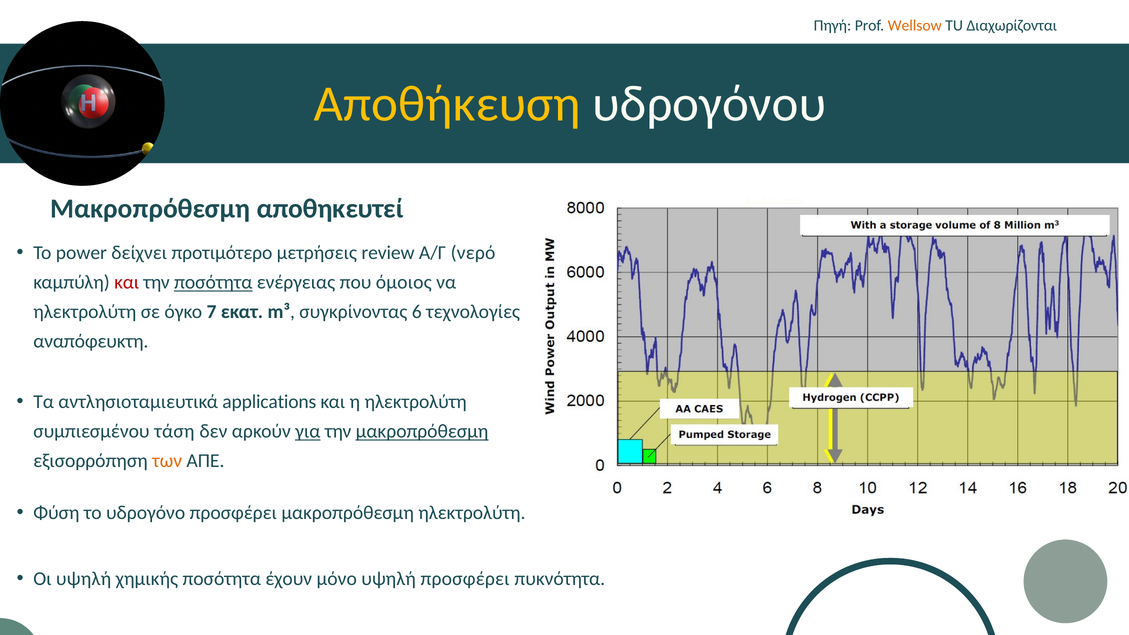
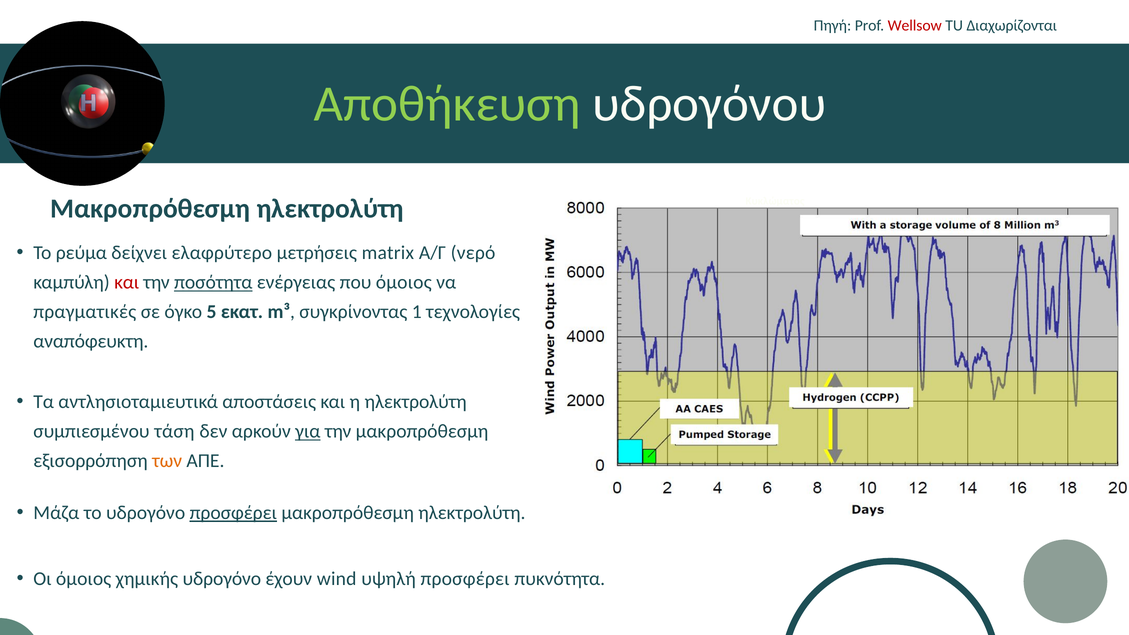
Wellsow colour: orange -> red (915, 25)
Αποθήκευση colour: yellow -> light green (447, 104)
αποθηκευτεί: αποθηκευτεί -> ηλεκτρολύτη (330, 209)
power: power -> ρεύμα (81, 253)
προτιμότερο: προτιμότερο -> ελαφρύτερο (222, 253)
review: review -> matrix (388, 253)
ηλεκτρολύτη: ηλεκτρολύτη -> πραγματικές (85, 312)
7: 7 -> 5 (212, 312)
6: 6 -> 1 (417, 312)
applications: applications -> αποστάσεις (269, 402)
μακροπρόθεσμη underline: present -> none (422, 431)
Φύση: Φύση -> Μάζα (56, 513)
προσφέρει underline: none -> present (233, 513)
Οι υψηλή: υψηλή -> όμοιος (84, 579)
χημικής ποσότητα: ποσότητα -> υδρογόνο (222, 579)
μόνο: μόνο -> wind (337, 579)
